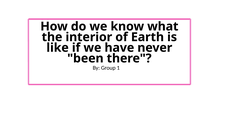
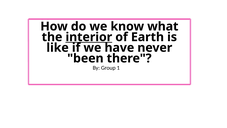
interior underline: none -> present (89, 37)
